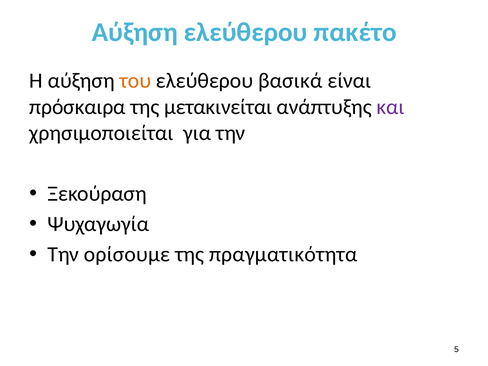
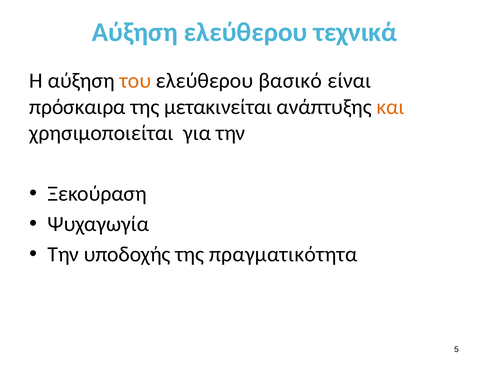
πακέτο: πακέτο -> τεχνικά (355, 32)
βασικά: βασικά -> βασικό (290, 81)
και colour: purple -> orange (390, 107)
ορίσουμε: ορίσουμε -> υποδοχής (127, 254)
